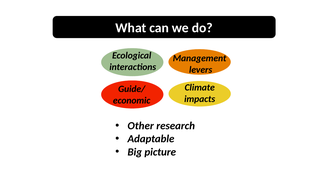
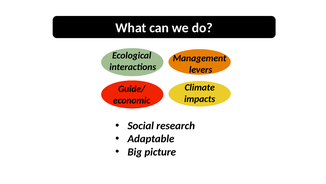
Other: Other -> Social (141, 125)
